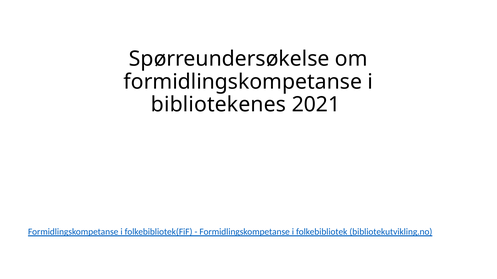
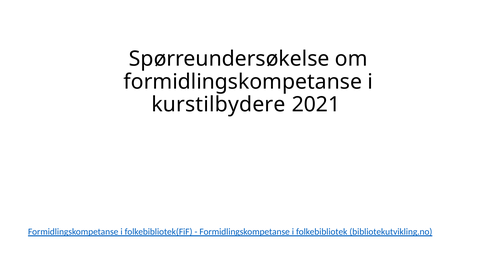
bibliotekenes: bibliotekenes -> kurstilbydere (218, 105)
